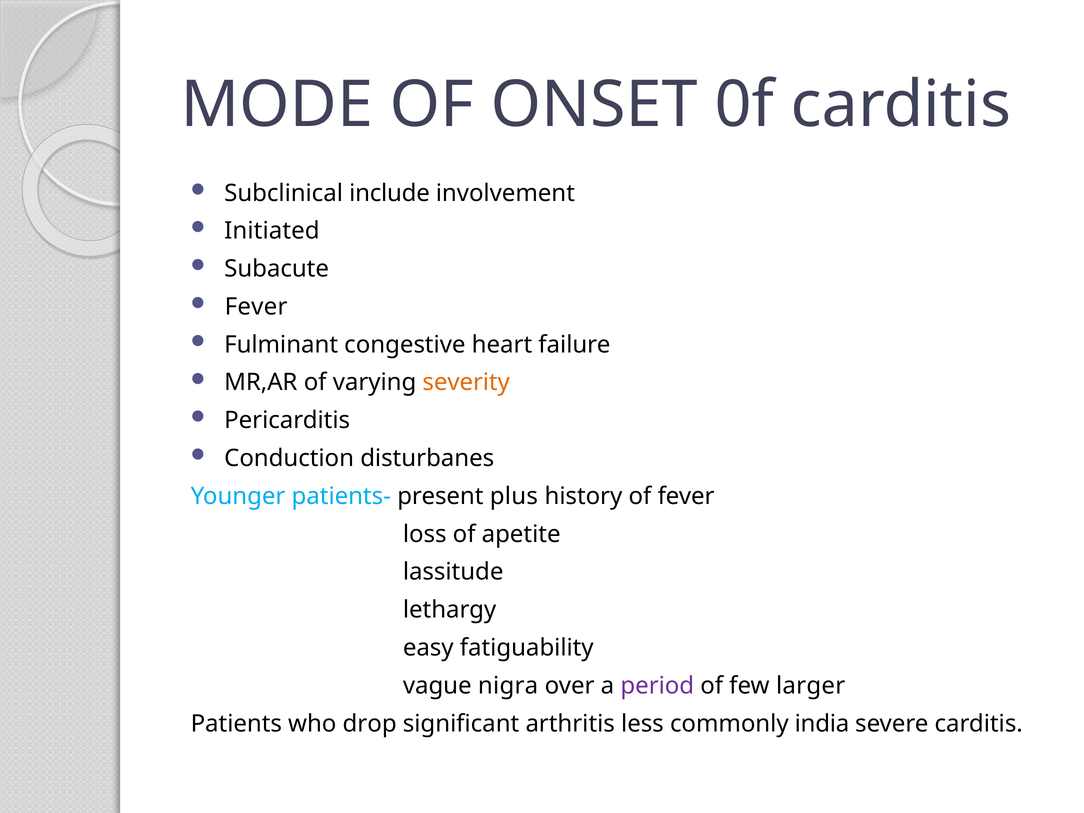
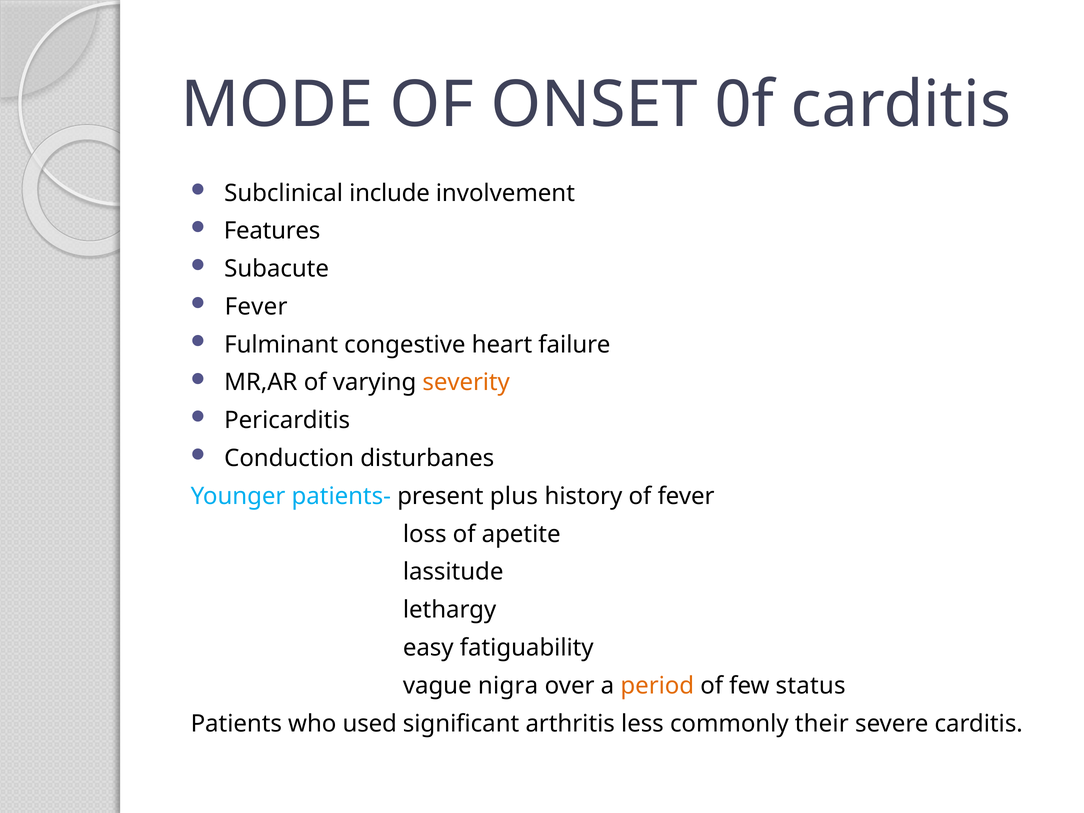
Initiated: Initiated -> Features (272, 231)
period colour: purple -> orange (657, 686)
larger: larger -> status (811, 686)
drop: drop -> used (370, 724)
india: india -> their (822, 724)
